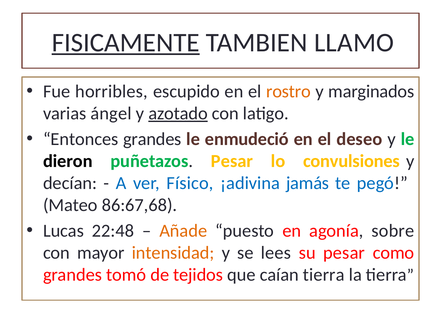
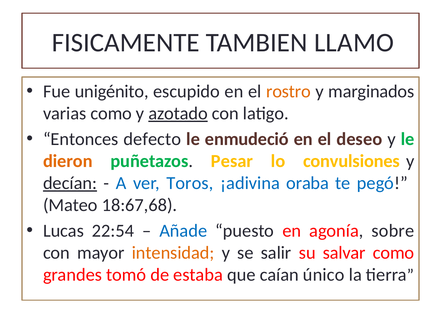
FISICAMENTE underline: present -> none (126, 43)
horribles: horribles -> unigénito (112, 92)
varias ángel: ángel -> como (111, 114)
Entonces grandes: grandes -> defecto (152, 139)
dieron colour: black -> orange (68, 162)
decían underline: none -> present (70, 184)
Físico: Físico -> Toros (190, 184)
jamás: jamás -> oraba (308, 184)
86:67,68: 86:67,68 -> 18:67,68 (139, 206)
22:48: 22:48 -> 22:54 (113, 231)
Añade colour: orange -> blue (183, 231)
lees: lees -> salir (276, 253)
su pesar: pesar -> salvar (344, 253)
tejidos: tejidos -> estaba (198, 275)
caían tierra: tierra -> único (324, 275)
